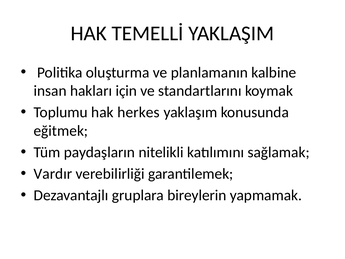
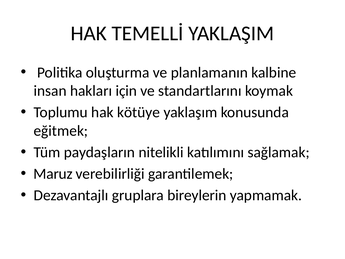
herkes: herkes -> kötüye (139, 112)
Vardır: Vardır -> Maruz (53, 174)
